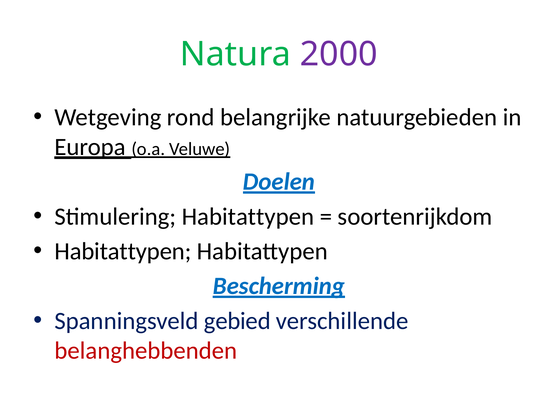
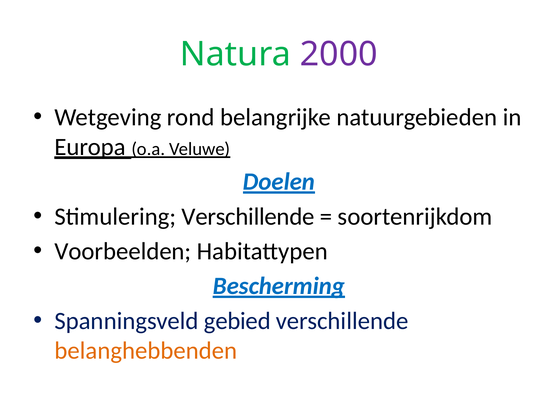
Stimulering Habitattypen: Habitattypen -> Verschillende (248, 216)
Habitattypen: Habitattypen -> Voorbeelden (123, 251)
belanghebbenden colour: red -> orange (146, 350)
